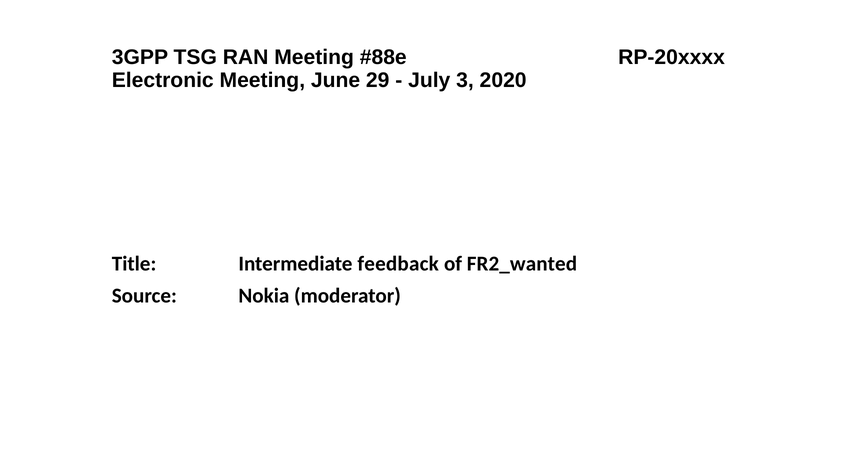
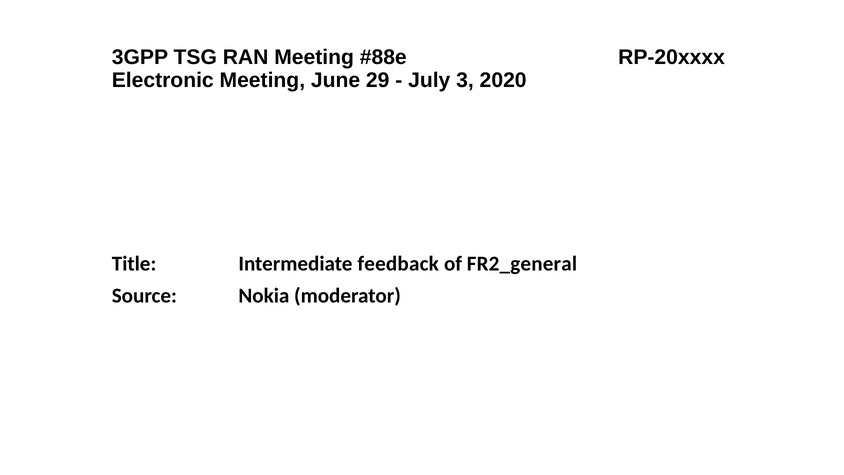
FR2_wanted: FR2_wanted -> FR2_general (522, 264)
